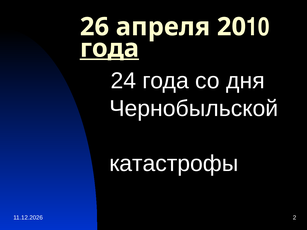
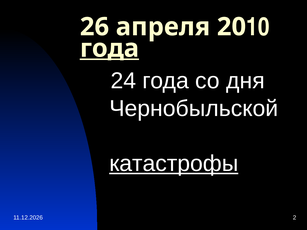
катастрофы underline: none -> present (174, 164)
